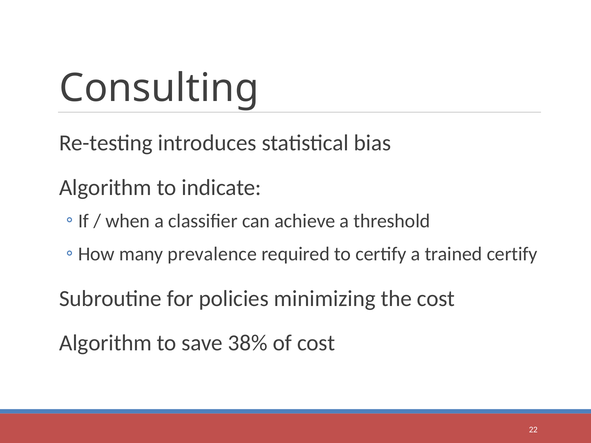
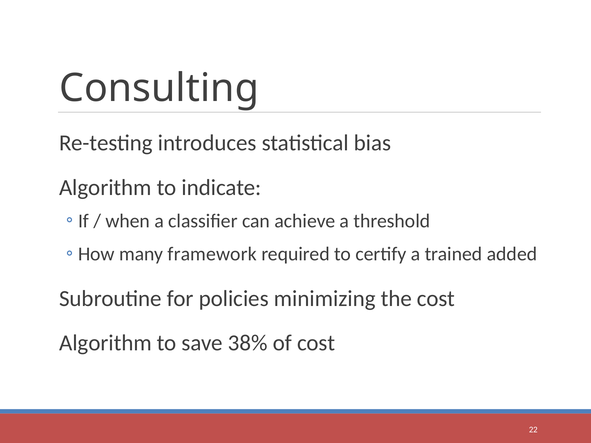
prevalence: prevalence -> framework (212, 254)
trained certify: certify -> added (512, 254)
